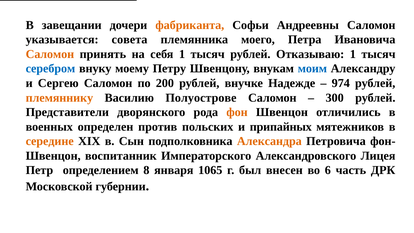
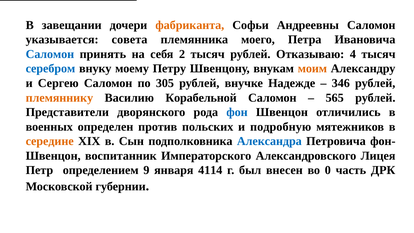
Саломон colour: orange -> blue (50, 54)
себя 1: 1 -> 2 (182, 54)
Отказываю 1: 1 -> 4 (353, 54)
моим colour: blue -> orange (312, 69)
200: 200 -> 305 (165, 83)
974: 974 -> 346 (341, 83)
Полуострове: Полуострове -> Корабельной (201, 98)
300: 300 -> 565 (335, 98)
фон colour: orange -> blue (237, 112)
припайных: припайных -> подробную (281, 127)
Александра colour: orange -> blue (269, 141)
8: 8 -> 9 (146, 170)
1065: 1065 -> 4114 (210, 170)
6: 6 -> 0 (328, 170)
